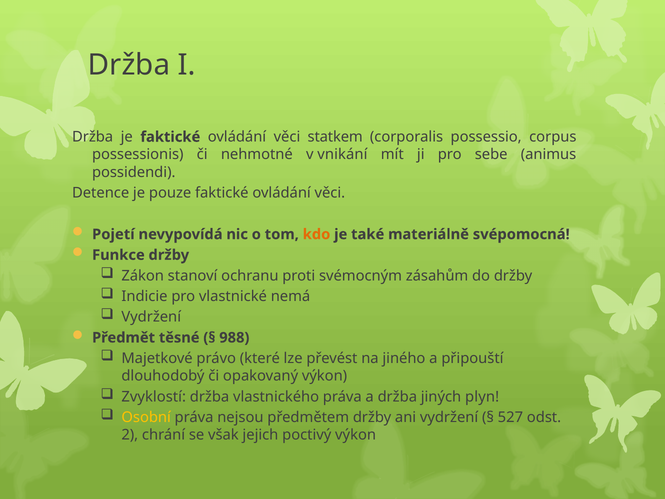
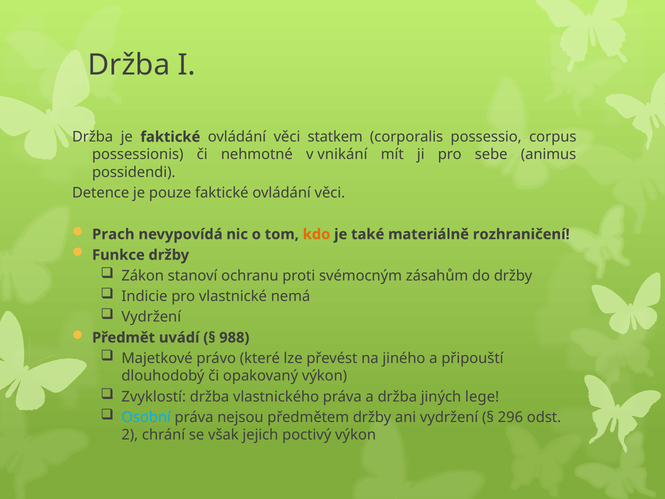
Pojetí: Pojetí -> Prach (113, 234)
svépomocná: svépomocná -> rozhraničení (521, 234)
těsné: těsné -> uvádí (179, 337)
plyn: plyn -> lege (482, 397)
Osobní colour: yellow -> light blue (146, 417)
527: 527 -> 296 (510, 417)
